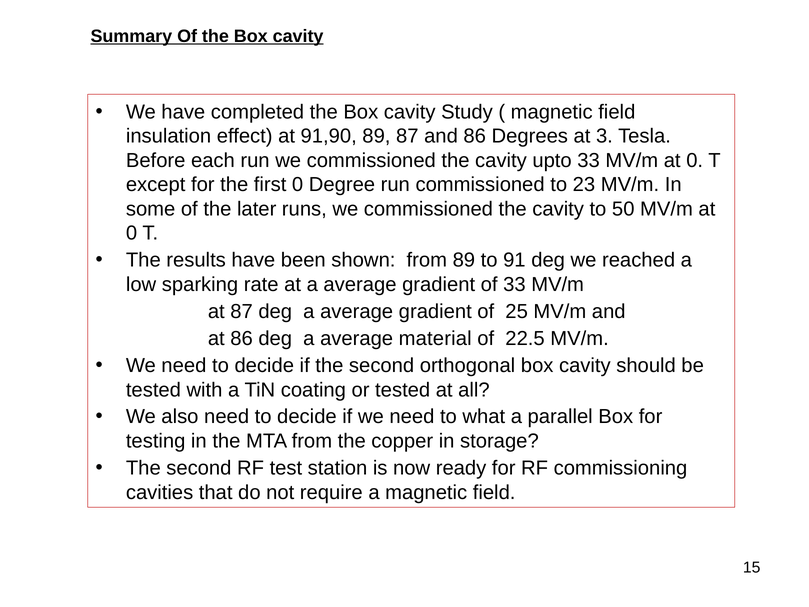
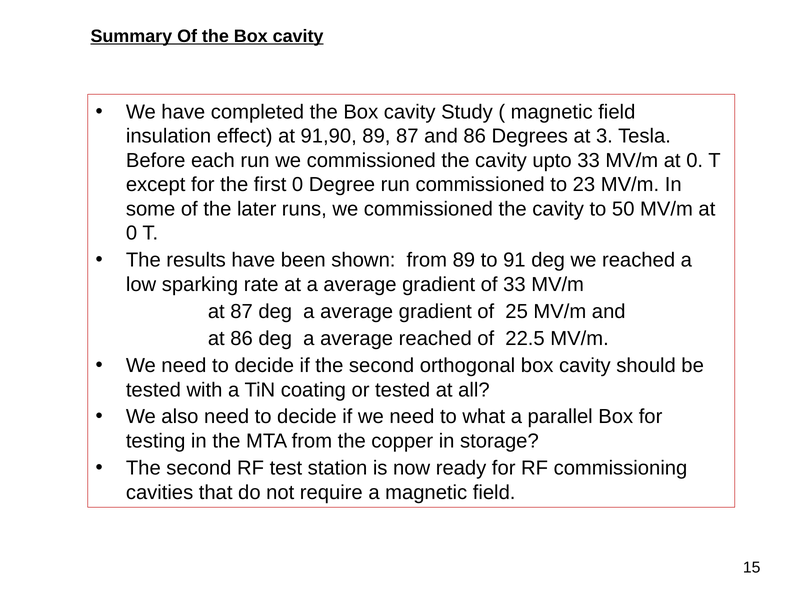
average material: material -> reached (435, 338)
